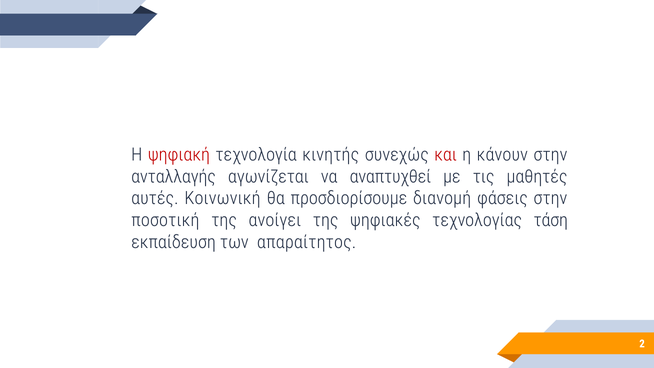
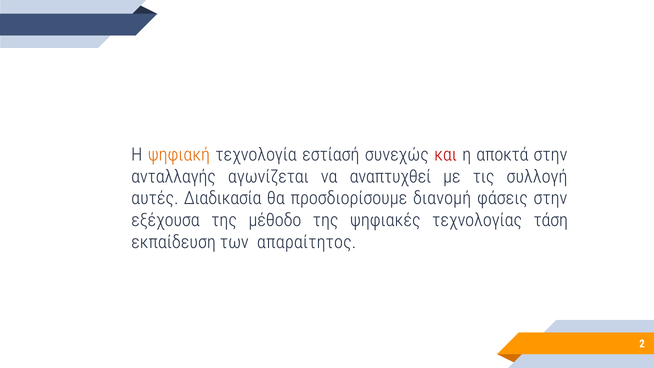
ψηφιακή colour: red -> orange (179, 155)
κινητής: κινητής -> εστίασή (331, 155)
κάνουν: κάνουν -> αποκτά (502, 155)
μαθητές: μαθητές -> συλλογή (537, 177)
Κοινωνική: Κοινωνική -> Διαδικασία (223, 198)
ποσοτική: ποσοτική -> εξέχουσα (165, 220)
ανοίγει: ανοίγει -> μέθοδο (275, 220)
